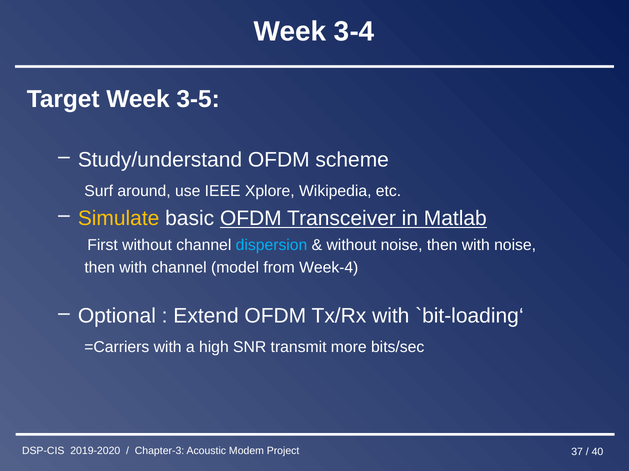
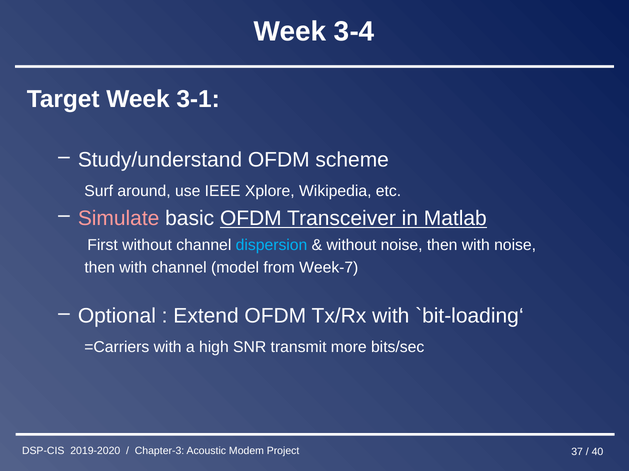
3-5: 3-5 -> 3-1 (198, 99)
Simulate colour: yellow -> pink (119, 219)
Week-4: Week-4 -> Week-7 (329, 268)
